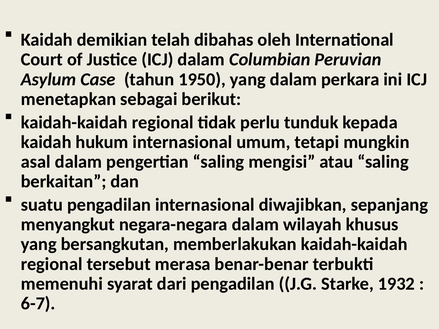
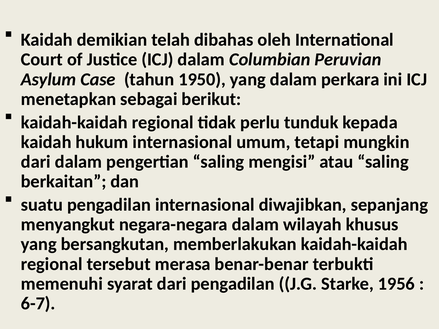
asal: asal -> dari (36, 162)
1932: 1932 -> 1956 (396, 284)
